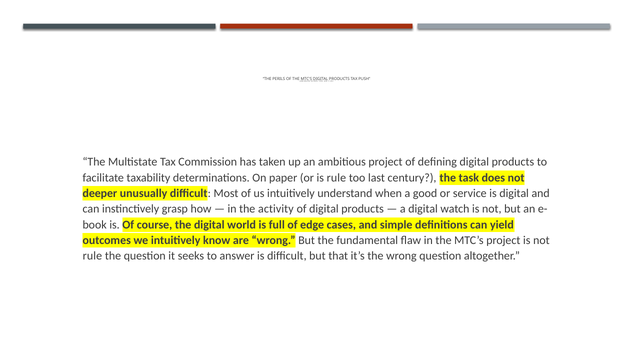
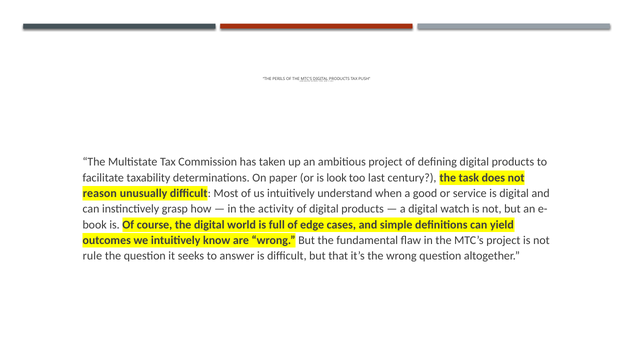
is rule: rule -> look (337, 178)
deeper: deeper -> reason (100, 193)
